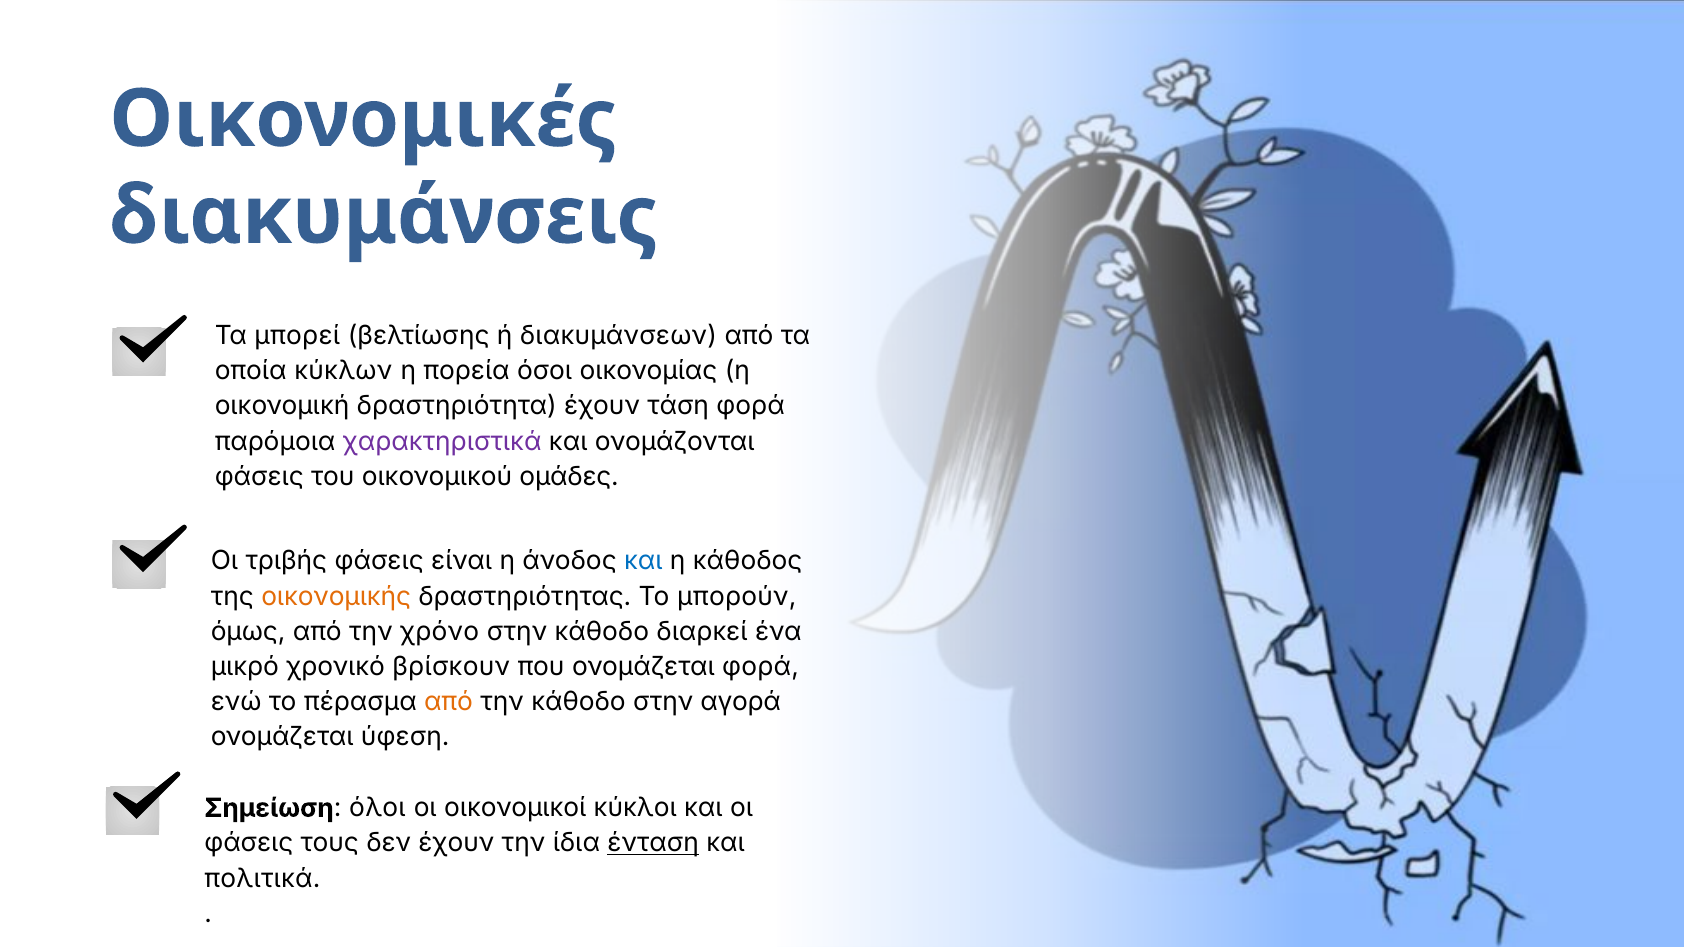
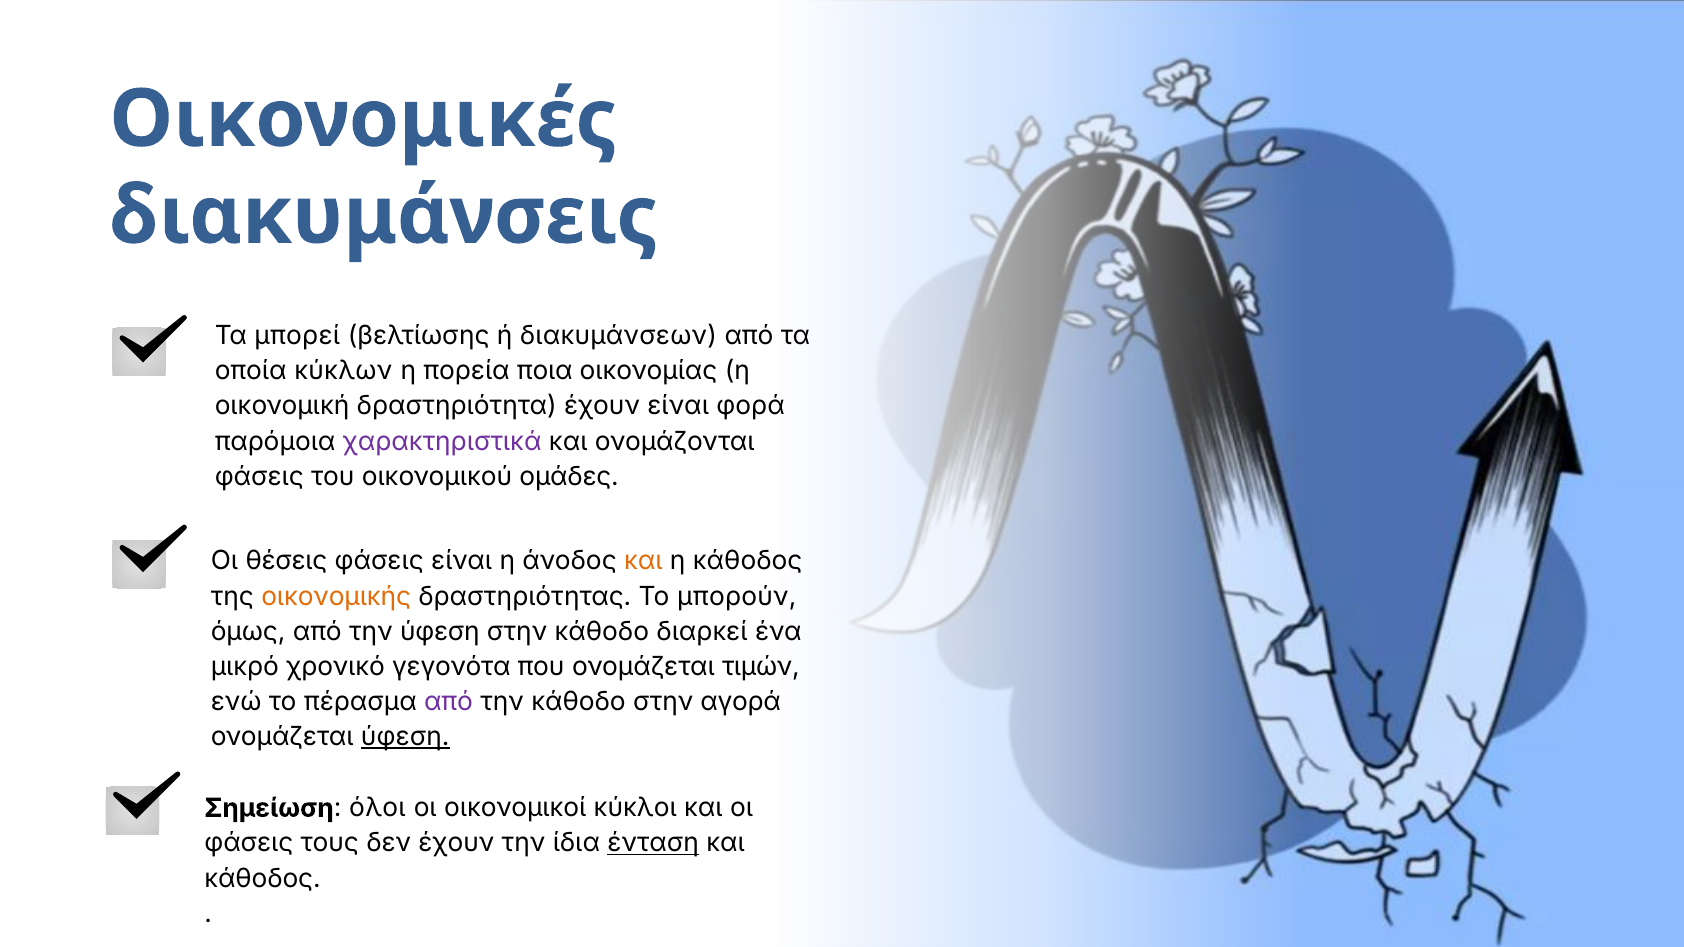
όσοι: όσοι -> ποια (545, 371)
έχουν τάση: τάση -> είναι (678, 406)
τριβής: τριβής -> θέσεις (286, 561)
και colour: blue -> orange (643, 561)
την χρόνο: χρόνο -> ύφεση (440, 632)
βρίσκουν: βρίσκουν -> γεγονότα (451, 667)
ονομάζεται φορά: φορά -> τιμών (761, 667)
από colour: orange -> purple (449, 702)
ύφεση underline: none -> present (405, 737)
πολιτικά: πολιτικά -> κάθοδος (263, 879)
